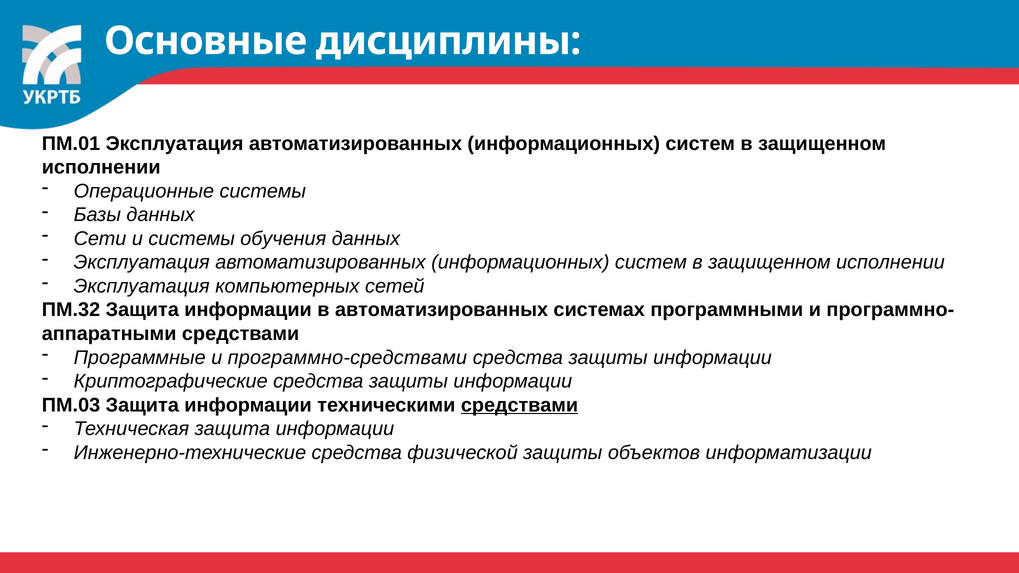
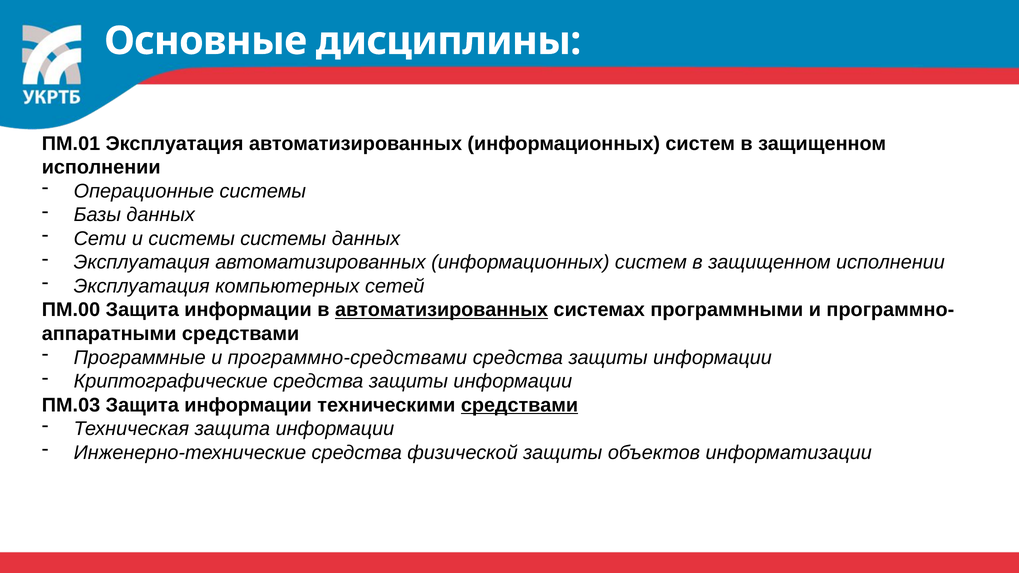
системы обучения: обучения -> системы (283, 239)
ПМ.32: ПМ.32 -> ПМ.00 (71, 310)
автоматизированных underline: none -> present (442, 310)
